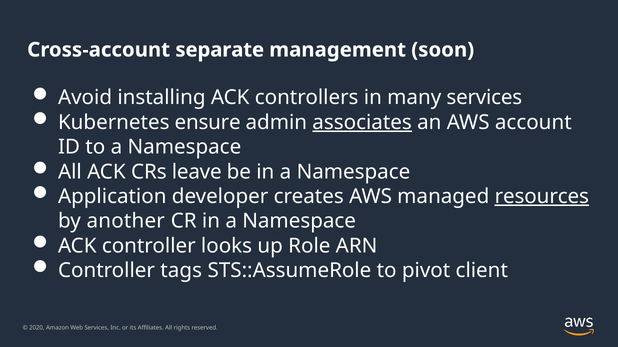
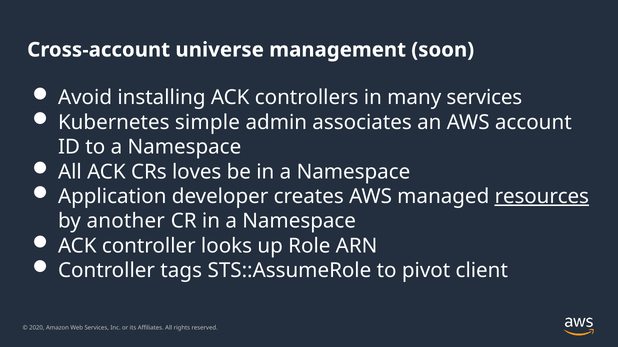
separate: separate -> universe (220, 50)
ensure: ensure -> simple (207, 123)
associates underline: present -> none (362, 123)
leave: leave -> loves (197, 172)
